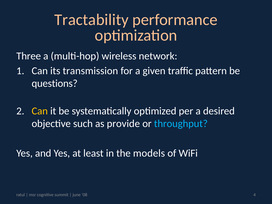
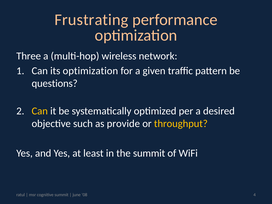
Tractability: Tractability -> Frustrating (91, 20)
its transmission: transmission -> optimization (90, 71)
throughput colour: light blue -> yellow (181, 124)
the models: models -> summit (149, 153)
